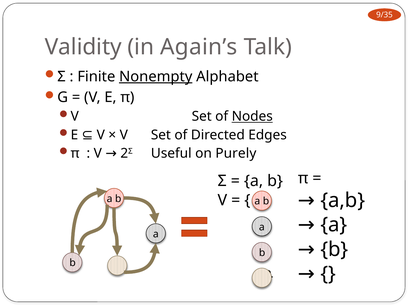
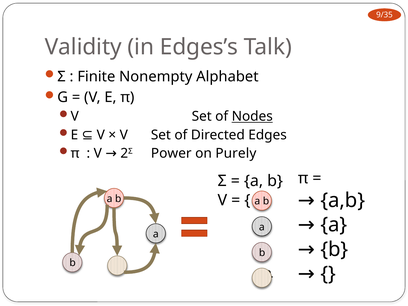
Again’s: Again’s -> Edges’s (199, 47)
Nonempty underline: present -> none (156, 76)
Useful: Useful -> Power (171, 153)
